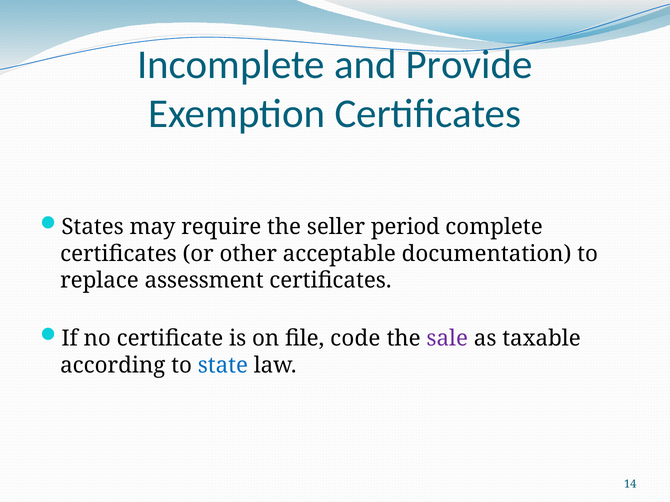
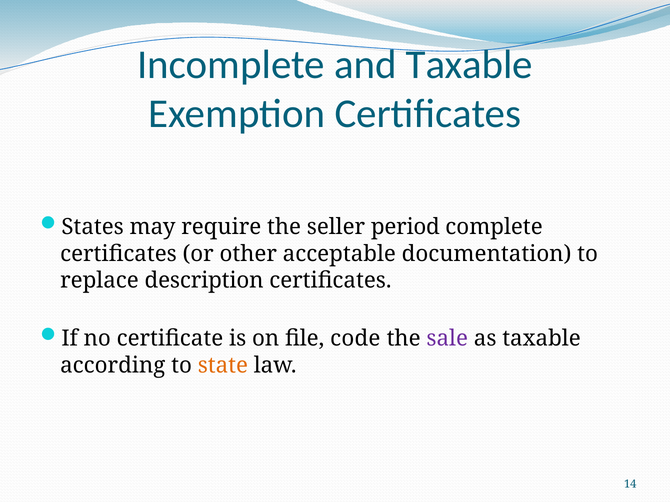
and Provide: Provide -> Taxable (469, 65)
assessment: assessment -> description (204, 281)
state colour: blue -> orange (223, 366)
